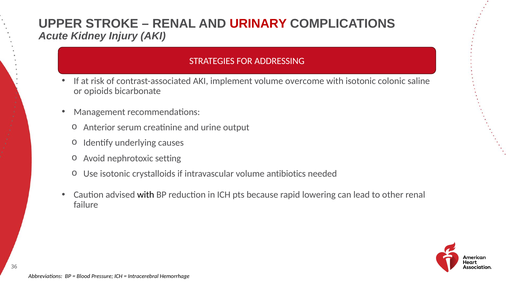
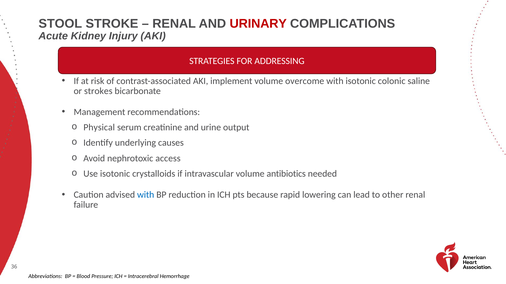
UPPER: UPPER -> STOOL (60, 24)
opioids: opioids -> strokes (98, 91)
Anterior: Anterior -> Physical (99, 128)
setting: setting -> access (168, 159)
with colour: black -> blue (146, 195)
